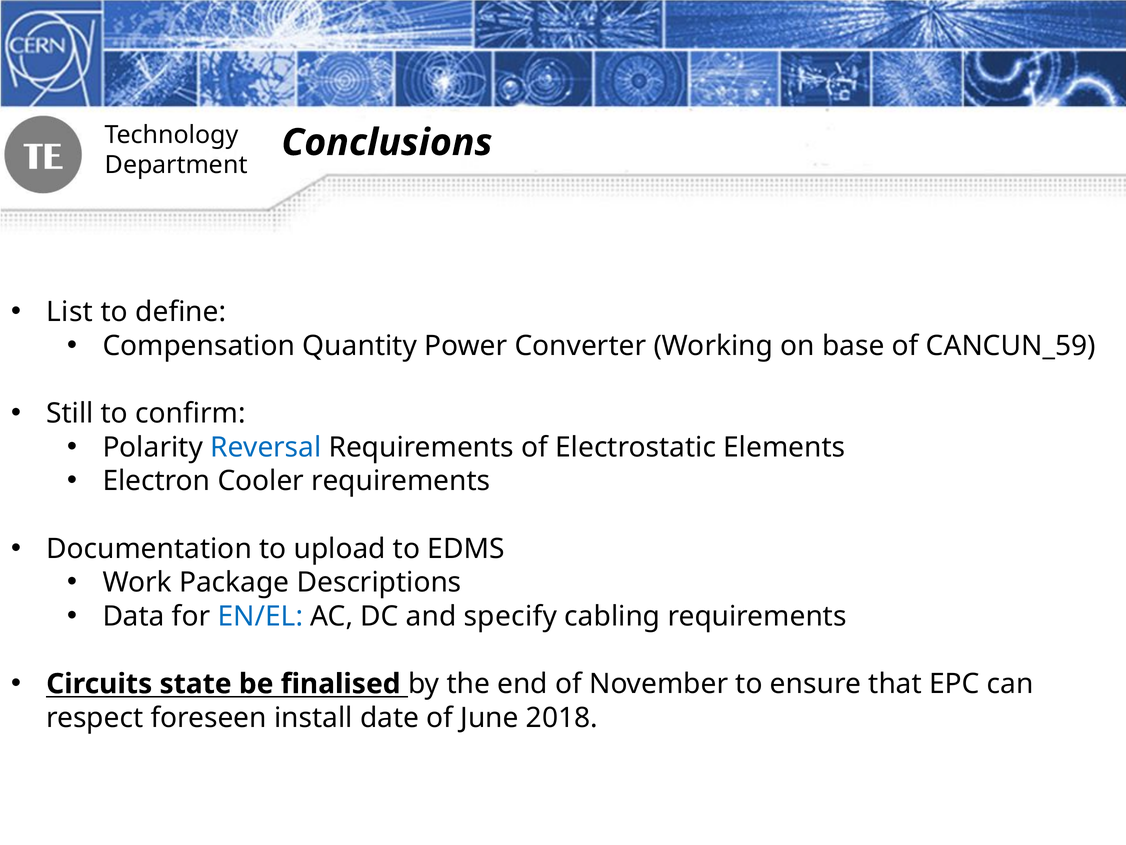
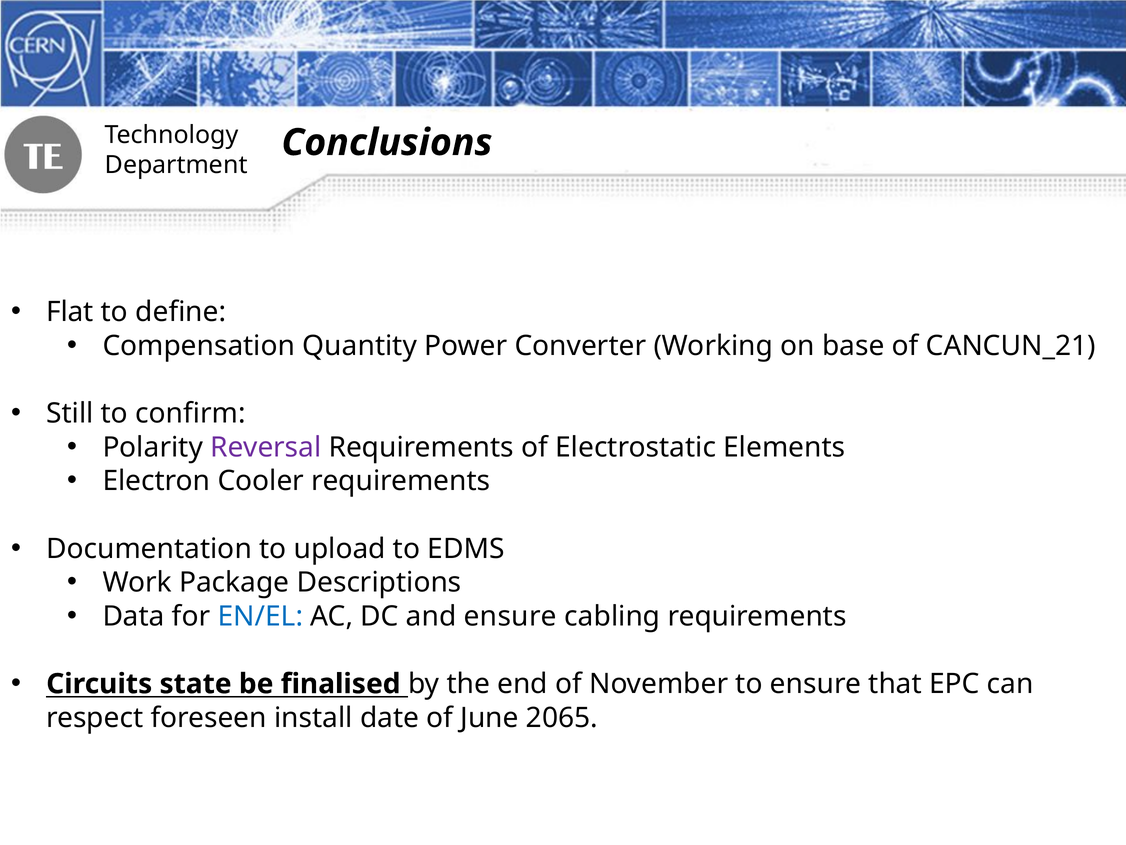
List: List -> Flat (70, 312)
CANCUN_59: CANCUN_59 -> CANCUN_21 (1011, 346)
Reversal colour: blue -> purple (266, 447)
and specify: specify -> ensure (510, 616)
2018: 2018 -> 2065 (562, 717)
